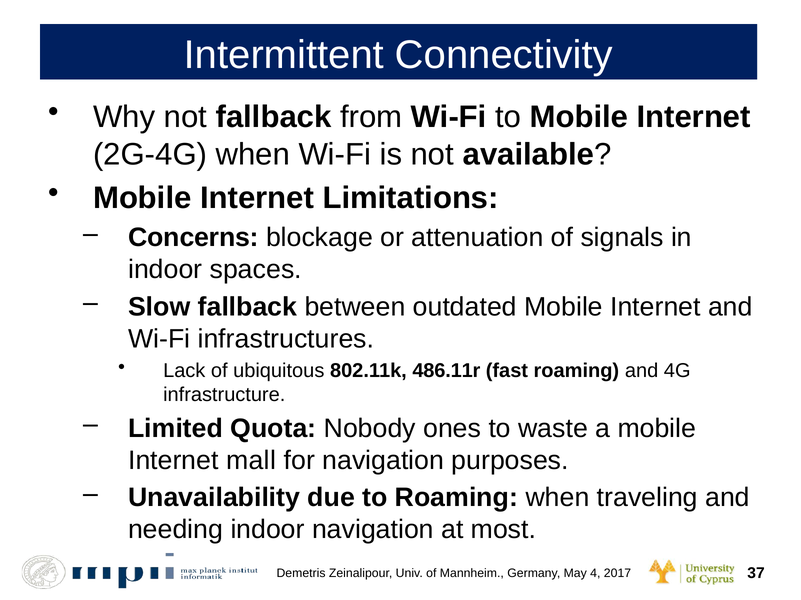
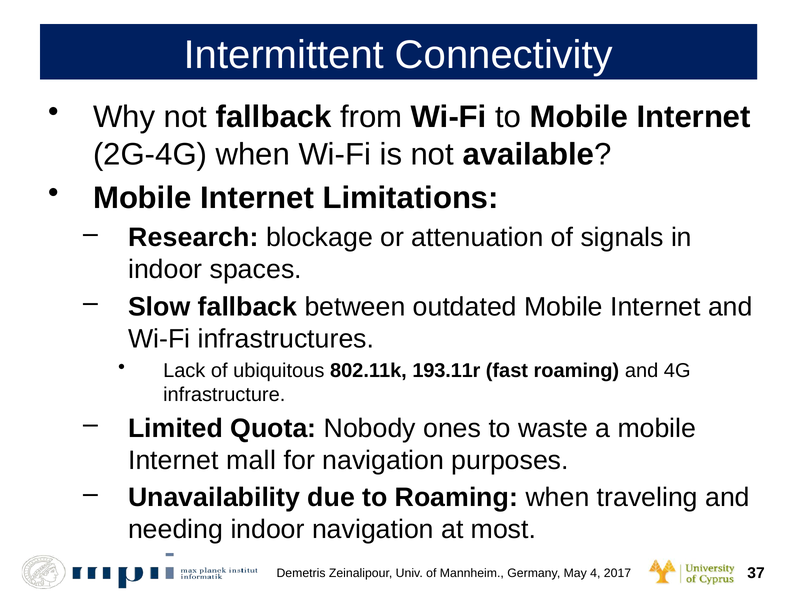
Concerns: Concerns -> Research (193, 238)
486.11r: 486.11r -> 193.11r (446, 371)
